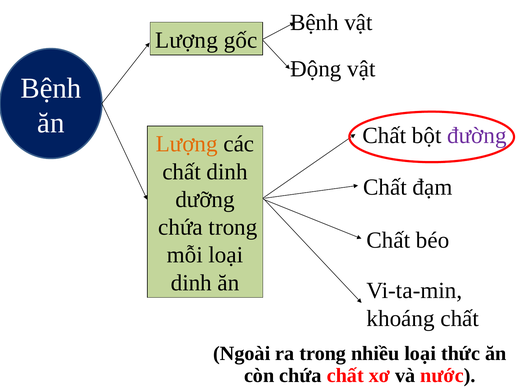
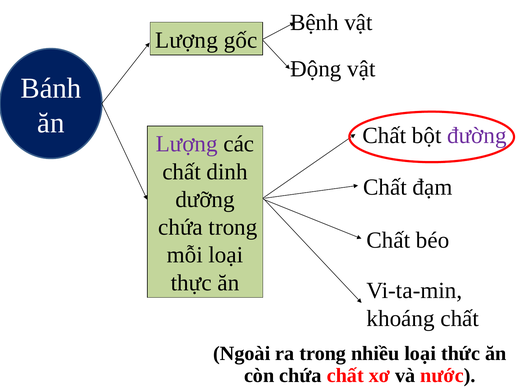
Bệnh: Bệnh -> Bánh (51, 88)
Lượng colour: orange -> purple (187, 144)
dinh: dinh -> thực (191, 283)
